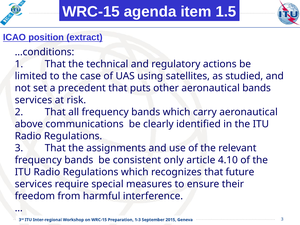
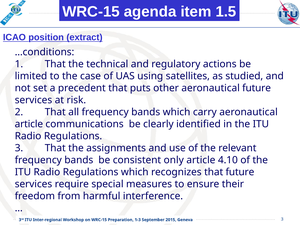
aeronautical bands: bands -> future (257, 88)
above: above -> article (29, 124)
